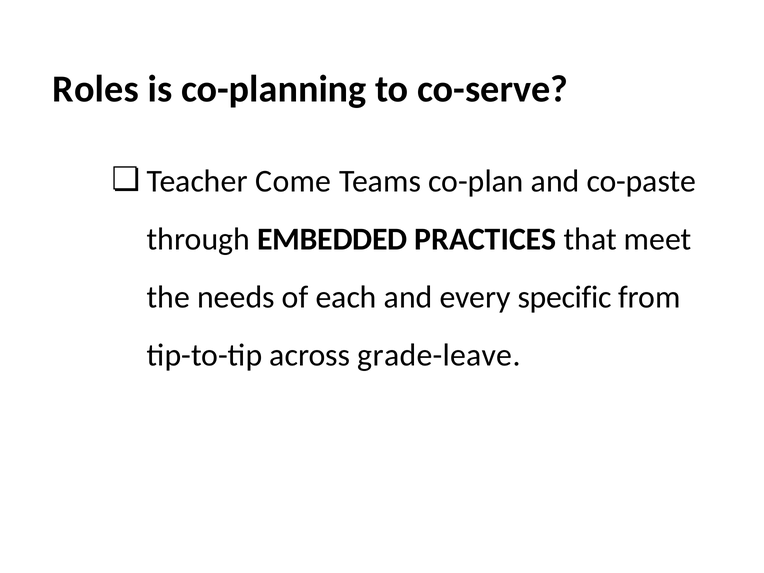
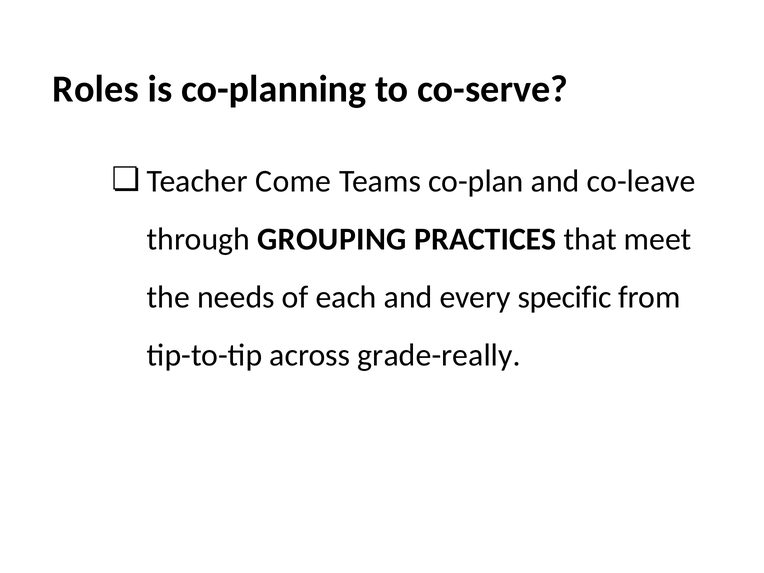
co-paste: co-paste -> co-leave (641, 181)
EMBEDDED: EMBEDDED -> GROUPING (332, 239)
grade-leave: grade-leave -> grade-really (439, 355)
